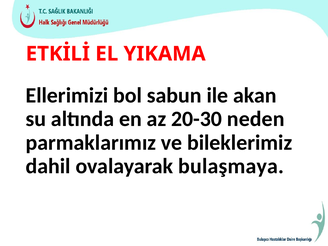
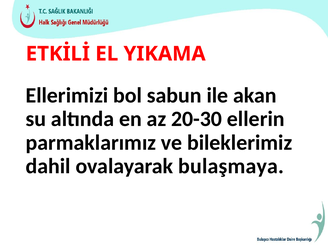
neden: neden -> ellerin (256, 119)
